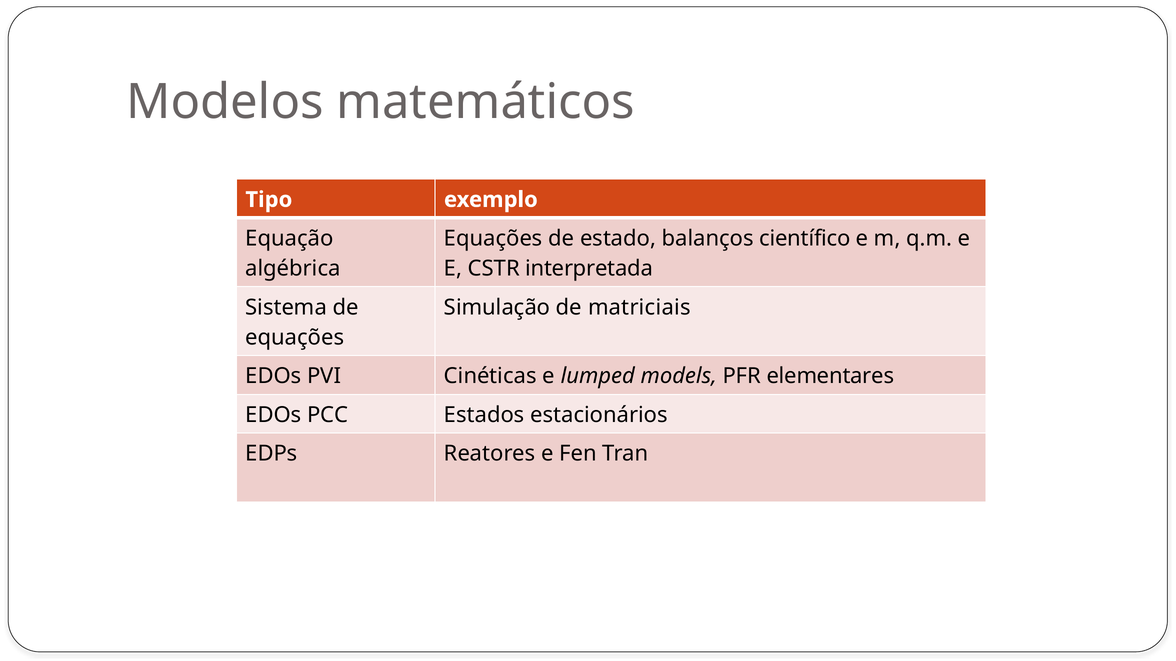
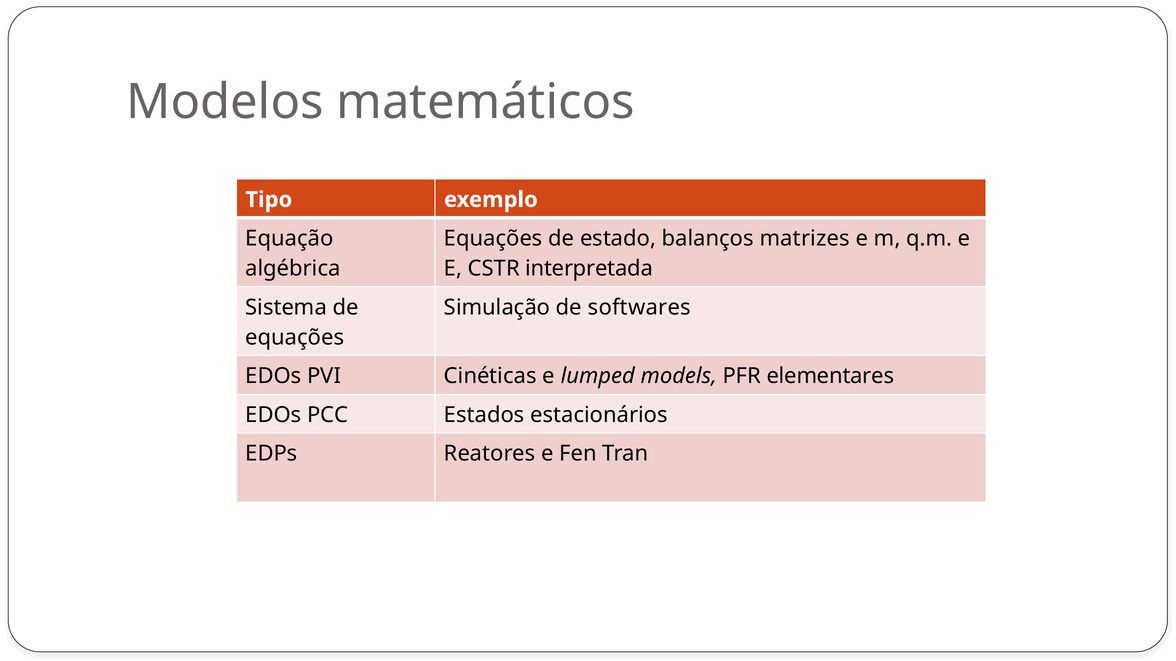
científico: científico -> matrizes (805, 239)
matriciais: matriciais -> softwares (639, 307)
